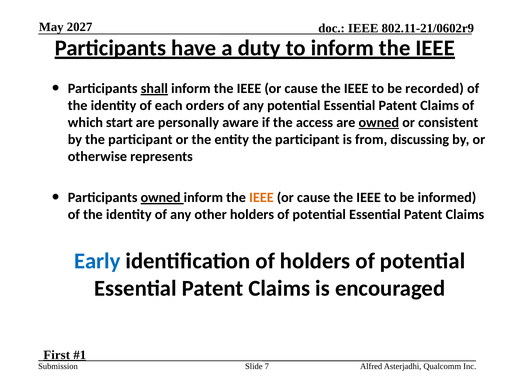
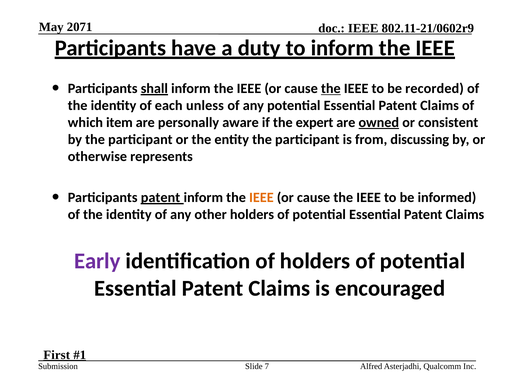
2027: 2027 -> 2071 (80, 27)
the underline: none -> present (331, 89)
orders: orders -> unless (205, 106)
start: start -> item (119, 123)
access: access -> expert (315, 123)
Participants owned: owned -> patent (160, 198)
Early colour: blue -> purple (97, 262)
